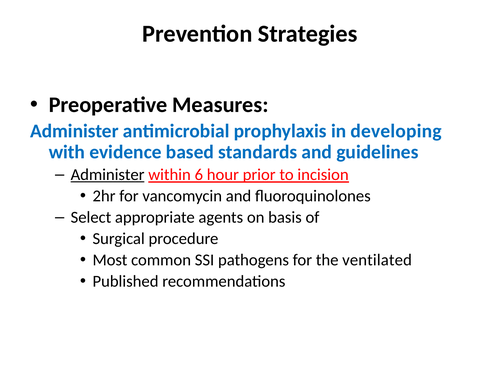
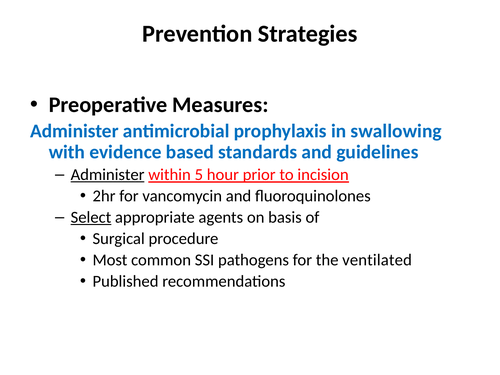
developing: developing -> swallowing (396, 131)
6: 6 -> 5 (199, 175)
Select underline: none -> present (91, 217)
